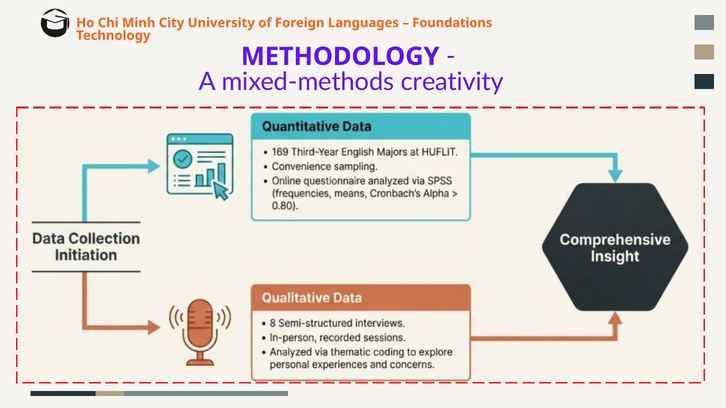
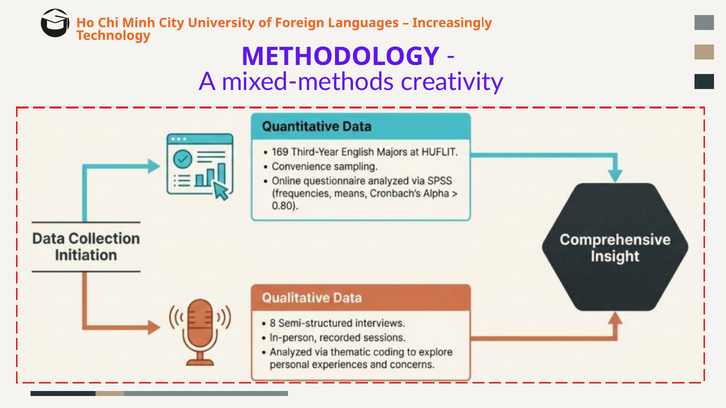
Foundations: Foundations -> Increasingly (452, 23)
